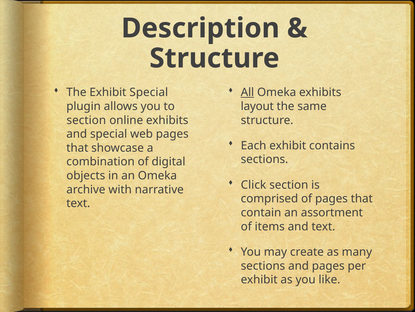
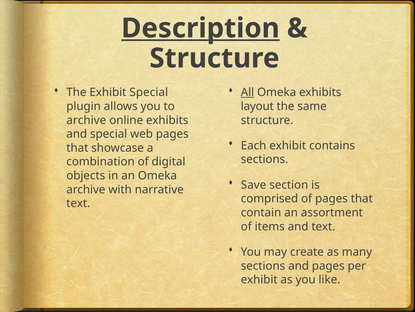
Description underline: none -> present (200, 28)
section: section -> archive (86, 120)
Click: Click -> Save (254, 184)
